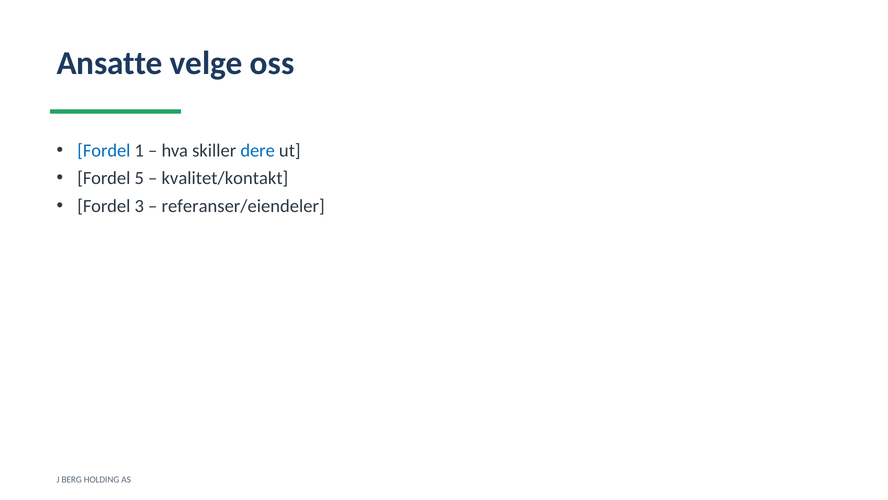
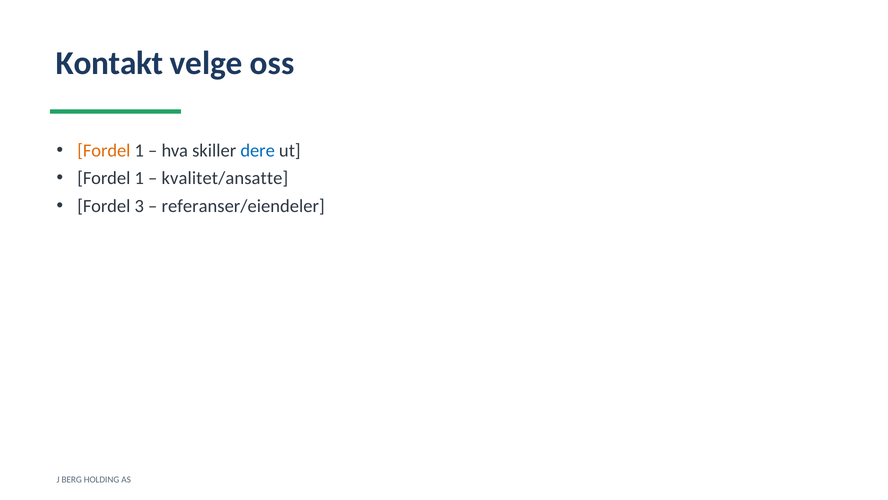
Ansatte: Ansatte -> Kontakt (110, 63)
Fordel colour: blue -> orange (104, 150)
5: 5 -> 1 (139, 178)
kvalitet/kontakt: kvalitet/kontakt -> kvalitet/ansatte (225, 178)
